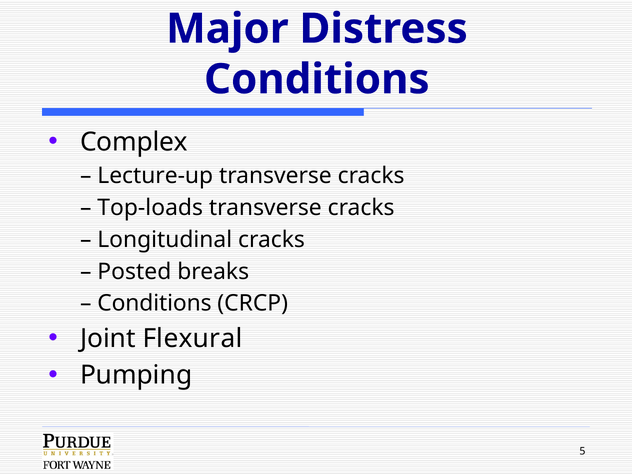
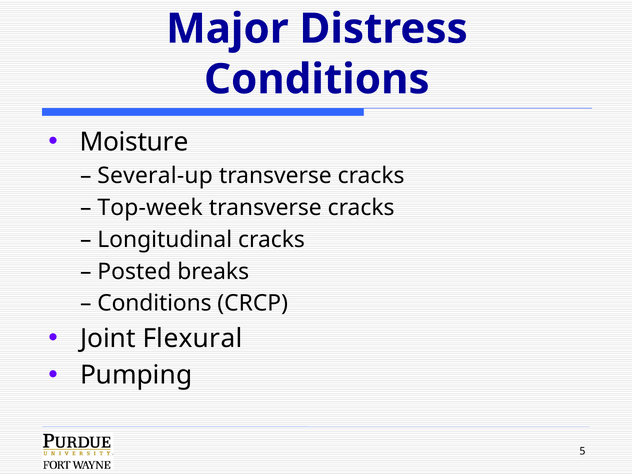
Complex: Complex -> Moisture (134, 142)
Lecture-up: Lecture-up -> Several-up (155, 176)
Top-loads: Top-loads -> Top-week (150, 208)
